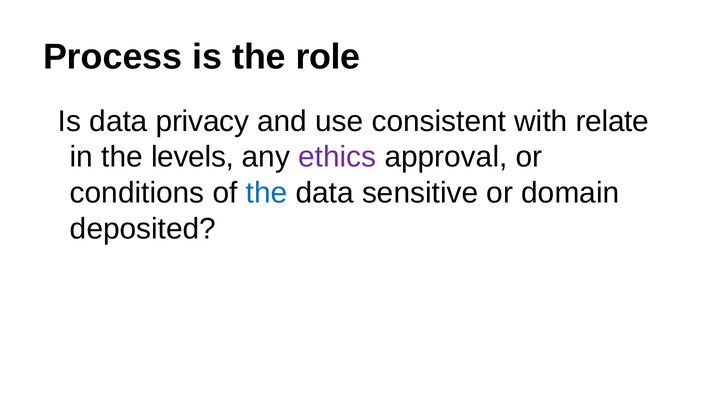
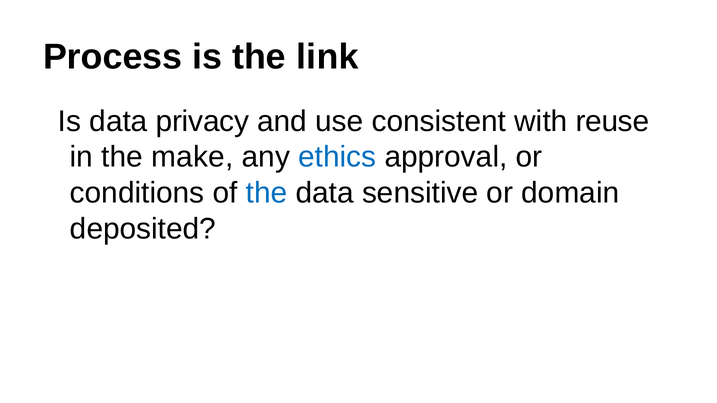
role: role -> link (327, 57)
relate: relate -> reuse (612, 121)
levels: levels -> make (192, 157)
ethics colour: purple -> blue (337, 157)
